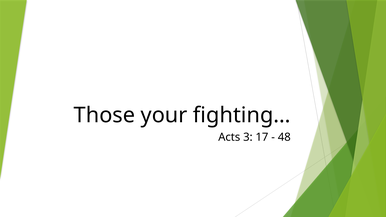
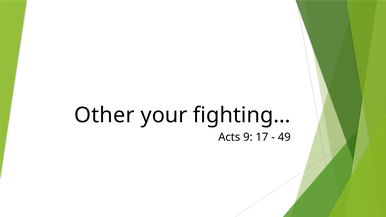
Those: Those -> Other (104, 115)
3: 3 -> 9 (248, 137)
48: 48 -> 49 (284, 137)
